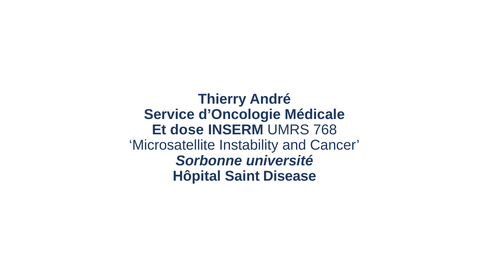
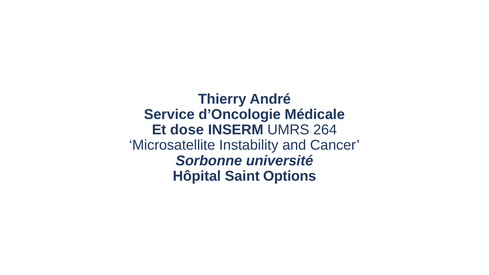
768: 768 -> 264 (325, 130)
Disease: Disease -> Options (290, 176)
